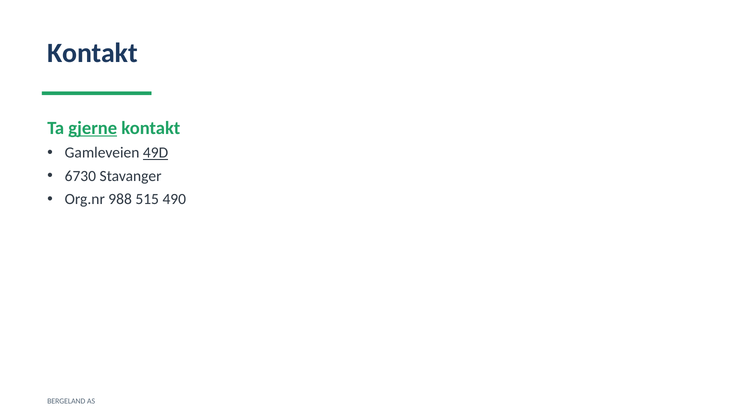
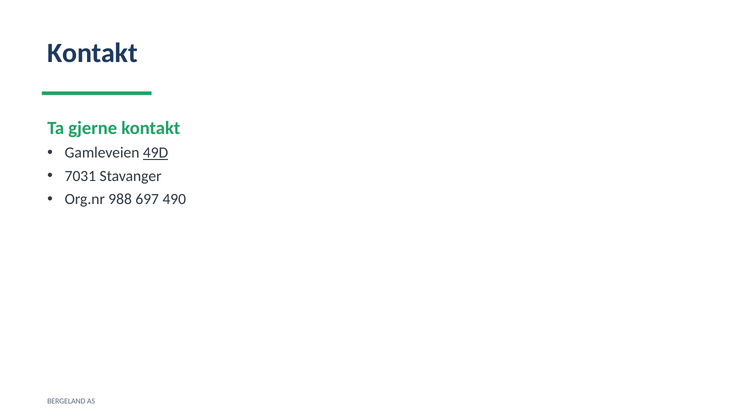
gjerne underline: present -> none (93, 128)
6730: 6730 -> 7031 (80, 176)
515: 515 -> 697 (147, 199)
